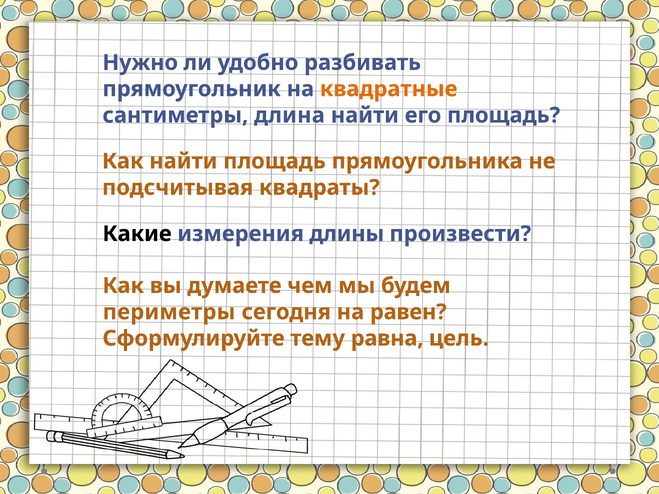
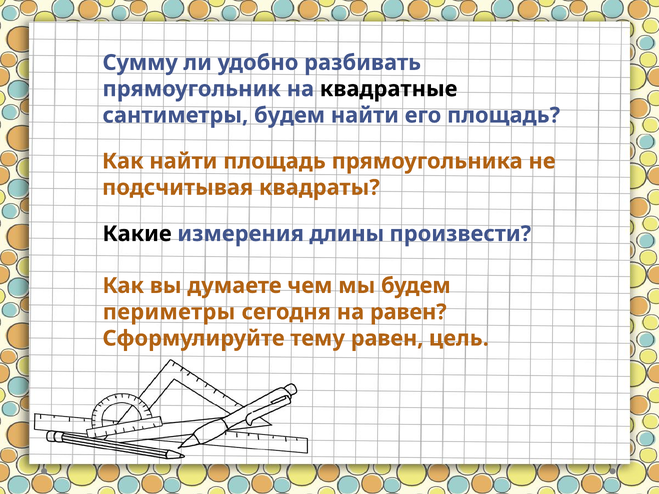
Нужно: Нужно -> Сумму (140, 63)
квадратные colour: orange -> black (389, 89)
сантиметры длина: длина -> будем (290, 115)
тему равна: равна -> равен (387, 339)
